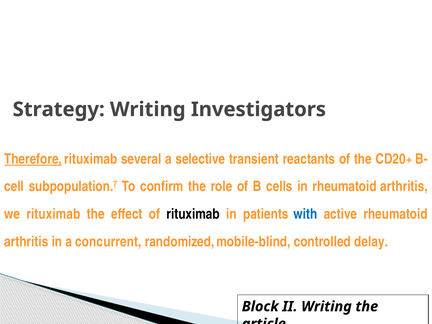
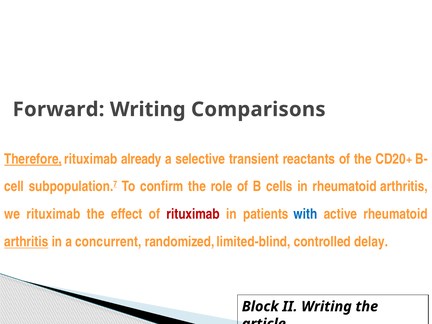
Strategy: Strategy -> Forward (59, 109)
Investigators: Investigators -> Comparisons (258, 109)
several: several -> already (141, 159)
rituximab colour: black -> red (193, 214)
arthritis underline: none -> present (26, 242)
mobile-blind: mobile-blind -> limited-blind (253, 242)
